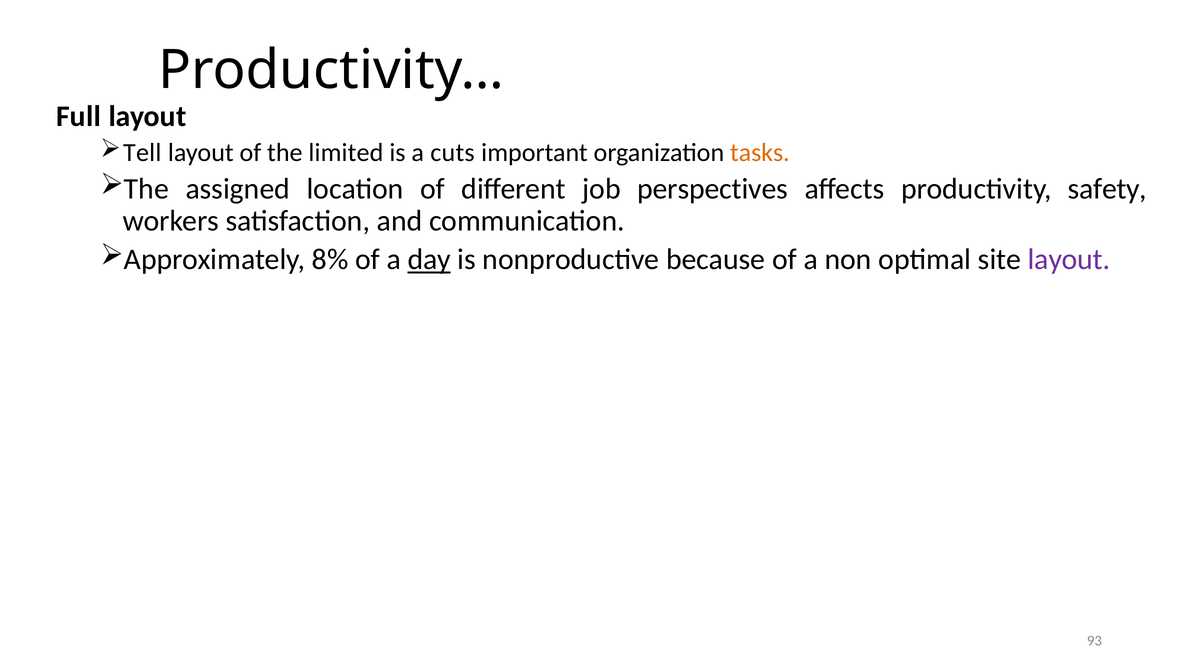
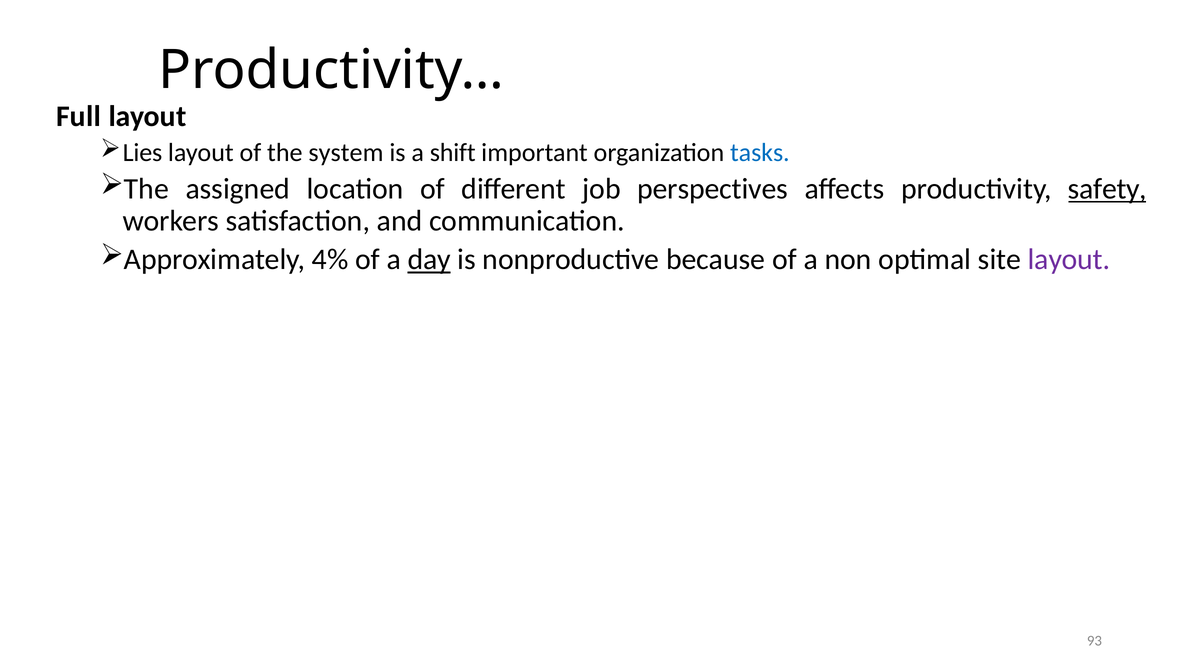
Tell: Tell -> Lies (142, 153)
limited: limited -> system (346, 153)
cuts: cuts -> shift (453, 153)
tasks colour: orange -> blue (760, 153)
safety underline: none -> present (1107, 189)
8%: 8% -> 4% (330, 260)
